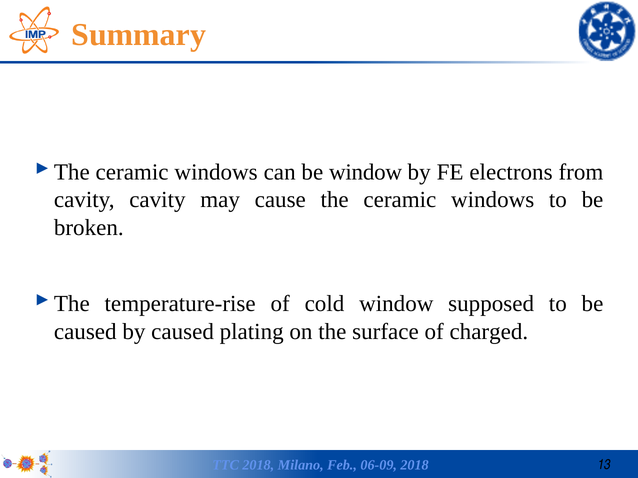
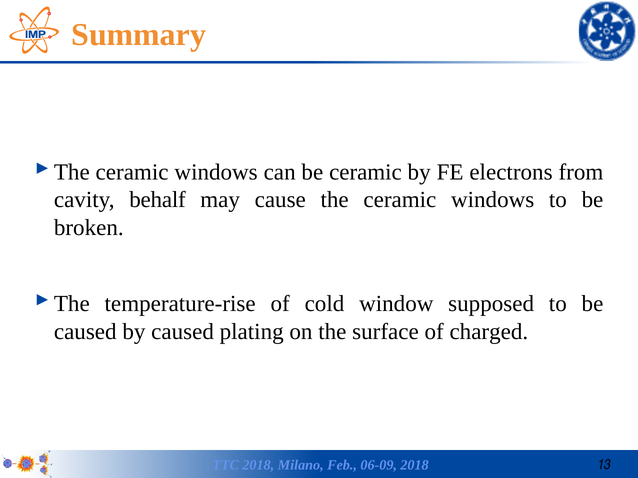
be window: window -> ceramic (365, 172)
cavity cavity: cavity -> behalf (158, 200)
